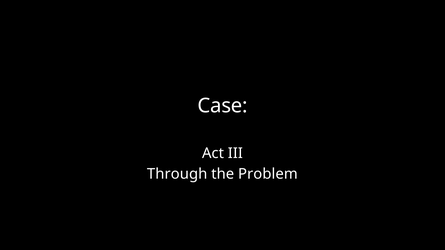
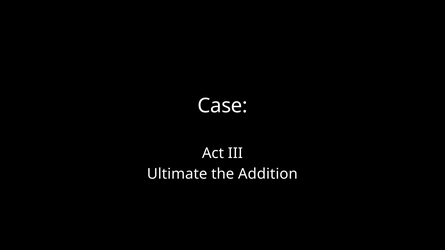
Through: Through -> Ultimate (177, 174)
Problem: Problem -> Addition (268, 174)
